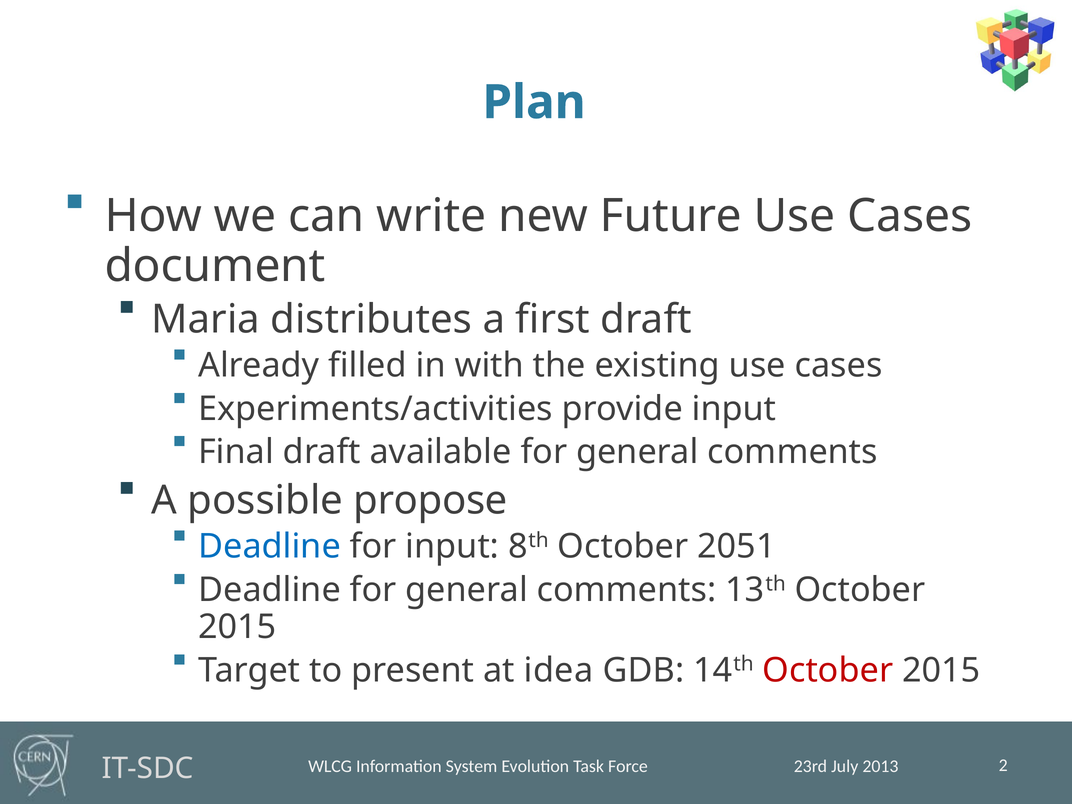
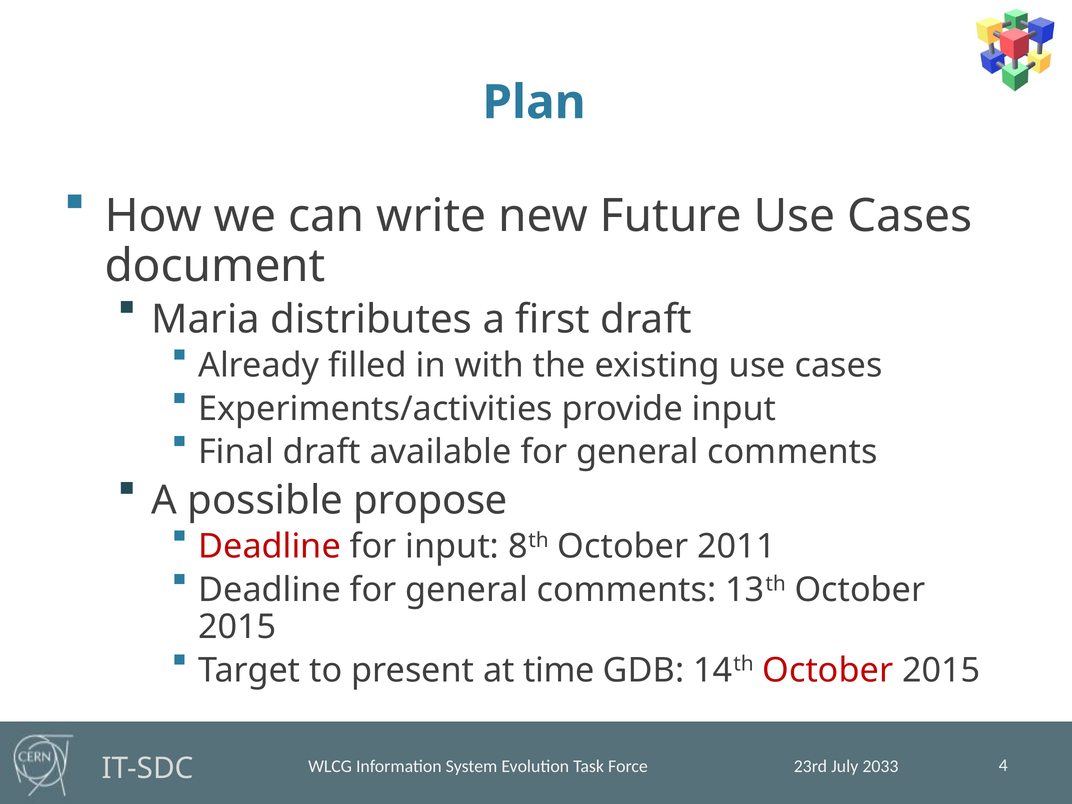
Deadline colour: blue -> red (270, 547)
2051: 2051 -> 2011 (736, 547)
idea: idea -> time (559, 670)
2013: 2013 -> 2033 (880, 766)
2: 2 -> 4 (1003, 765)
